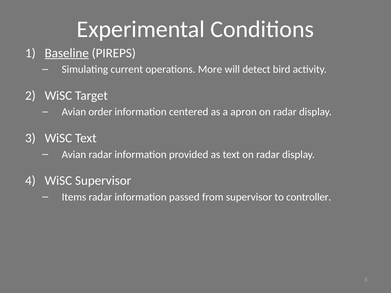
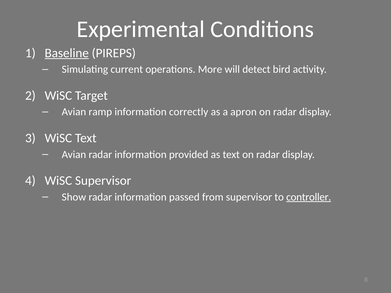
order: order -> ramp (100, 112)
centered: centered -> correctly (189, 112)
Items: Items -> Show (74, 197)
controller underline: none -> present (309, 197)
